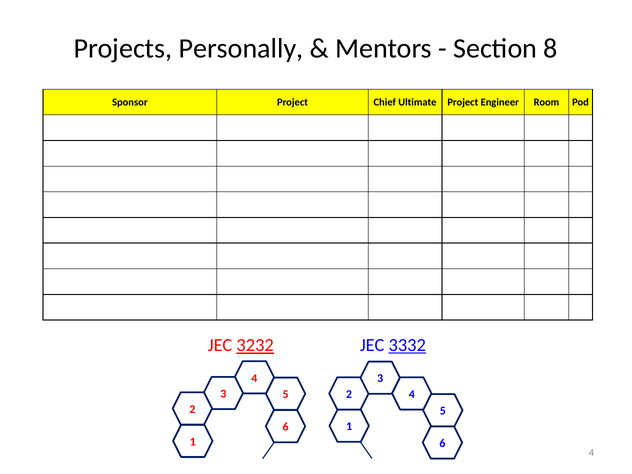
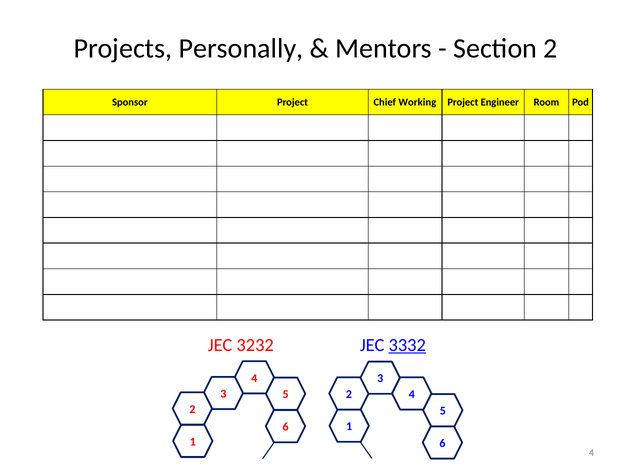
Section 8: 8 -> 2 (551, 48)
Ultimate: Ultimate -> Working (417, 102)
3232 underline: present -> none (255, 345)
